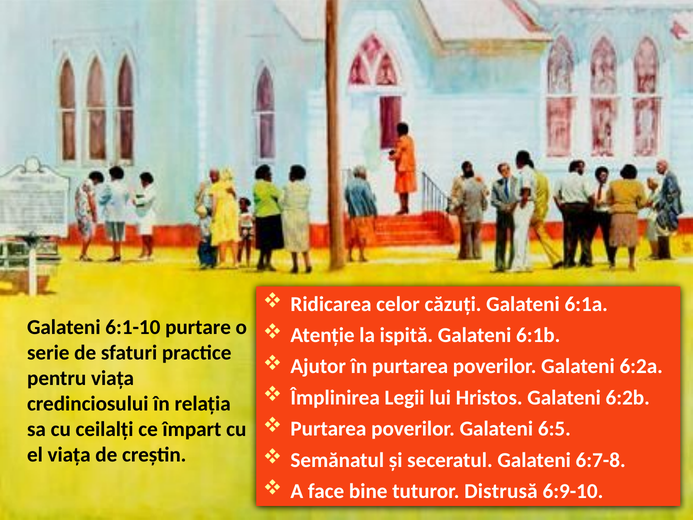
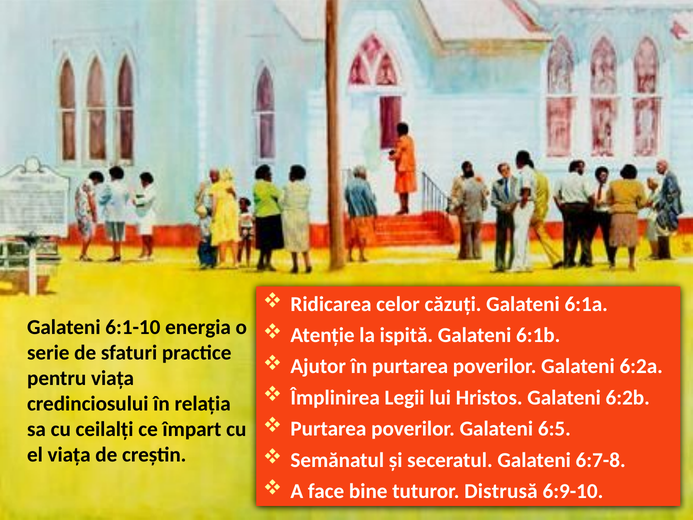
purtare: purtare -> energia (198, 327)
